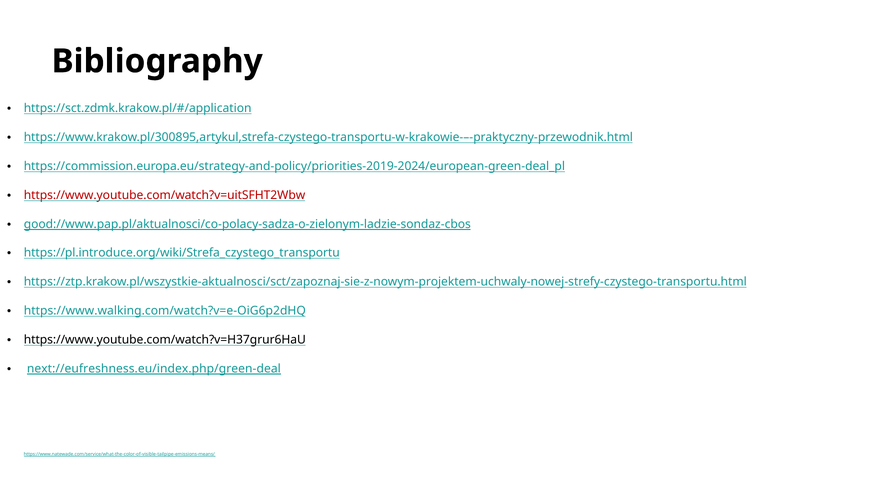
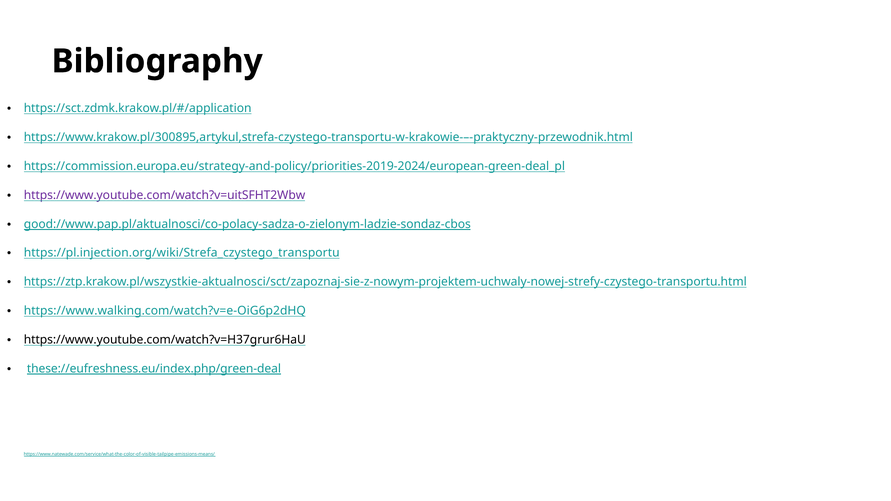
https://www.youtube.com/watch?v=uitSFHT2Wbw colour: red -> purple (165, 195)
https://pl.introduce.org/wiki/Strefa_czystego_transportu: https://pl.introduce.org/wiki/Strefa_czystego_transportu -> https://pl.injection.org/wiki/Strefa_czystego_transportu (182, 253)
next://eufreshness.eu/index.php/green-deal: next://eufreshness.eu/index.php/green-deal -> these://eufreshness.eu/index.php/green-deal (154, 369)
